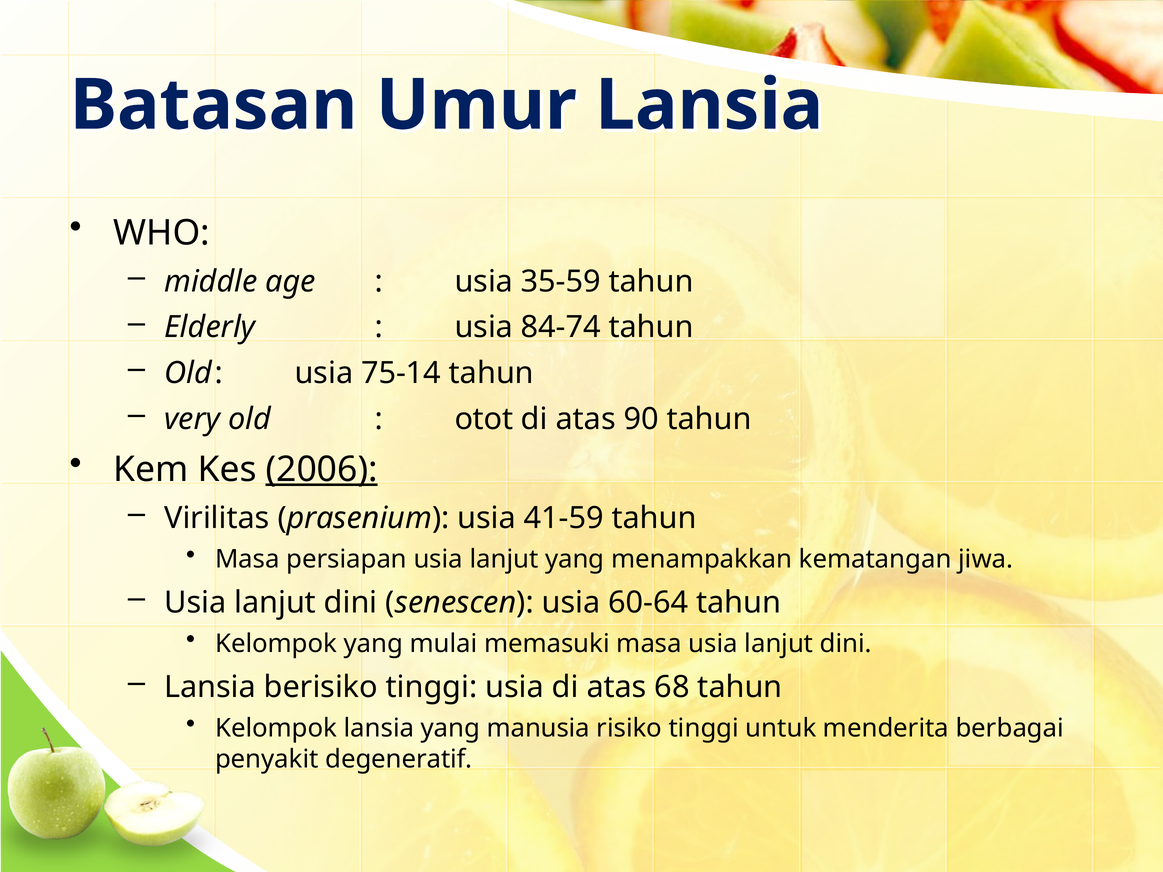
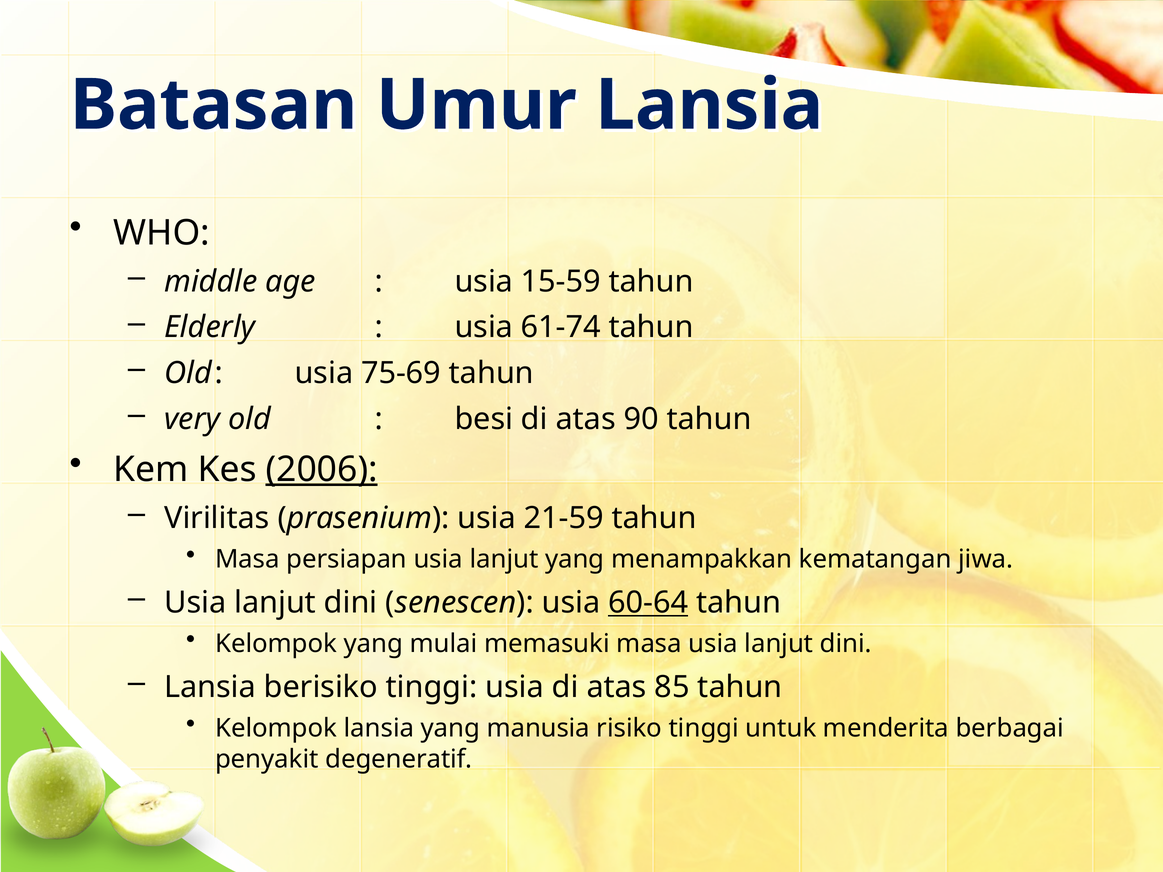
35-59: 35-59 -> 15-59 (561, 282)
84-74: 84-74 -> 61-74 (561, 327)
75-14: 75-14 -> 75-69 (401, 373)
otot: otot -> besi (484, 419)
41-59: 41-59 -> 21-59 (564, 518)
60-64 underline: none -> present (648, 603)
68: 68 -> 85 (672, 687)
